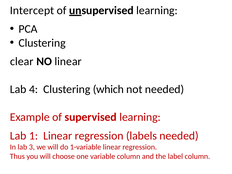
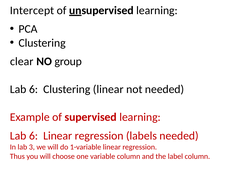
NO linear: linear -> group (68, 61)
4: 4 -> 6 (33, 89)
Clustering which: which -> linear (108, 89)
1: 1 -> 6 (33, 136)
